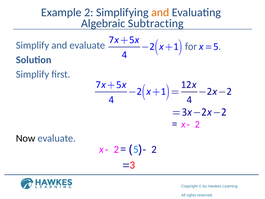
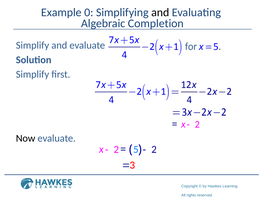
Example 2: 2 -> 0 (89, 12)
and colour: orange -> black (160, 12)
Subtracting: Subtracting -> Completion (156, 23)
